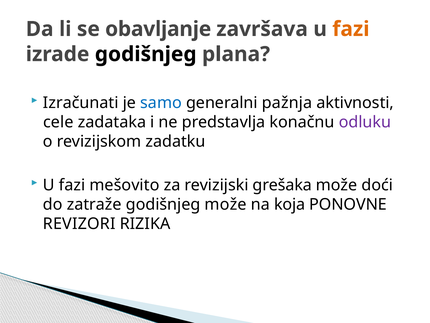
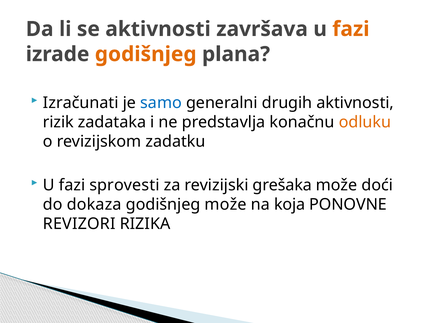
se obavljanje: obavljanje -> aktivnosti (158, 29)
godišnjeg colour: black -> orange (146, 54)
pažnja: pažnja -> drugih (287, 103)
cele: cele -> rizik (58, 122)
odluku colour: purple -> orange (365, 122)
mešovito: mešovito -> sprovesti (124, 185)
zatraže: zatraže -> dokaza (94, 204)
